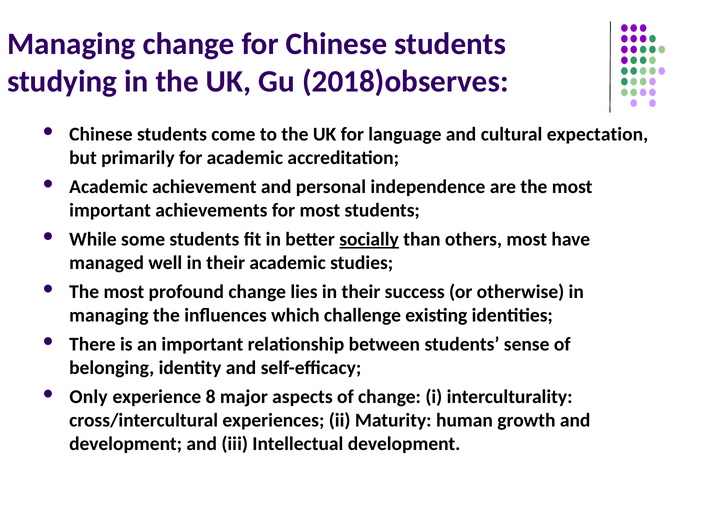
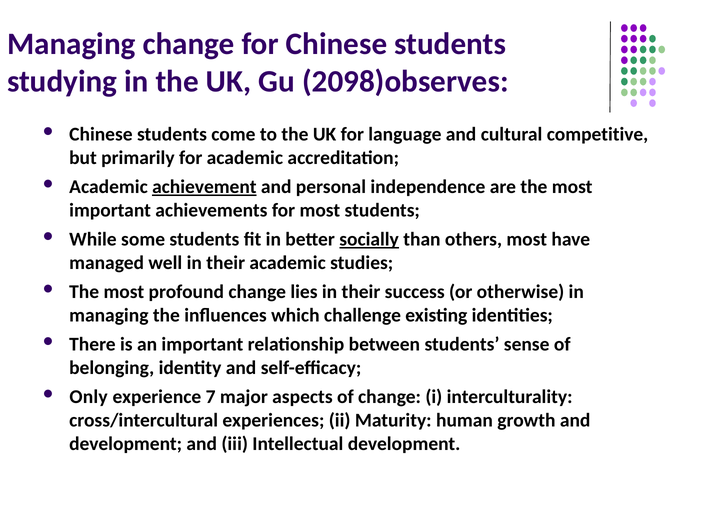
2018)observes: 2018)observes -> 2098)observes (405, 81)
expectation: expectation -> competitive (597, 135)
achievement underline: none -> present (204, 187)
8: 8 -> 7 (211, 398)
